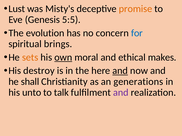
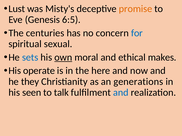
5:5: 5:5 -> 6:5 (71, 20)
evolution: evolution -> centuries (45, 33)
brings: brings -> sexual (58, 44)
sets colour: orange -> blue (30, 57)
destroy: destroy -> operate (39, 71)
and underline: present -> none (120, 71)
shall: shall -> they (30, 82)
unto: unto -> seen (32, 93)
and colour: purple -> blue (121, 93)
